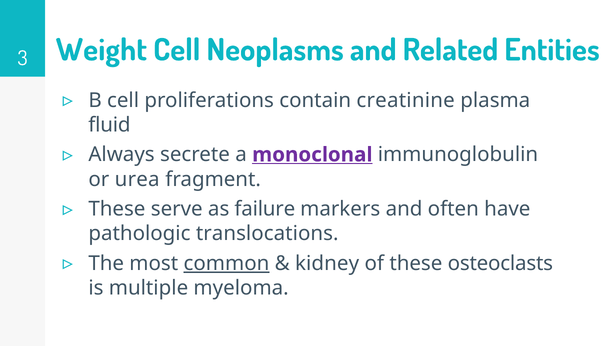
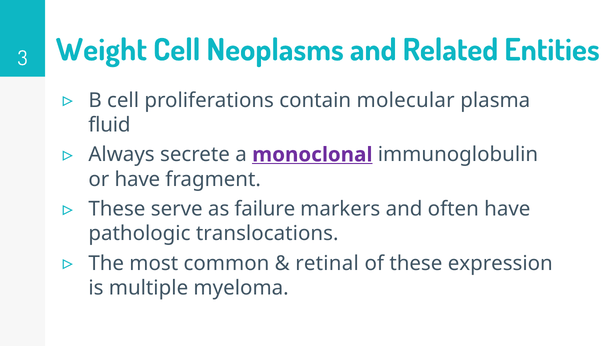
creatinine: creatinine -> molecular (406, 100)
or urea: urea -> have (137, 180)
common underline: present -> none (226, 264)
kidney: kidney -> retinal (327, 264)
osteoclasts: osteoclasts -> expression (500, 264)
